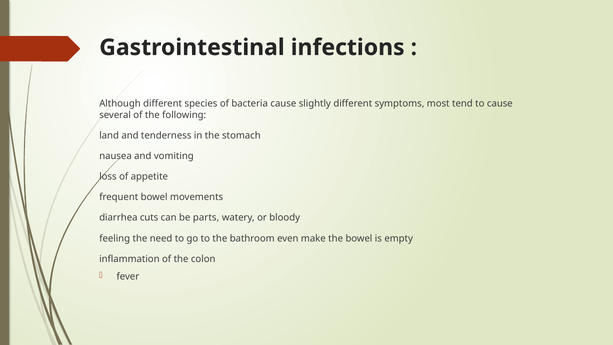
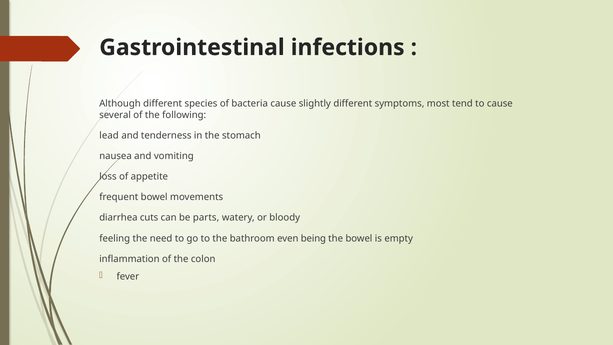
land: land -> lead (109, 136)
make: make -> being (313, 238)
